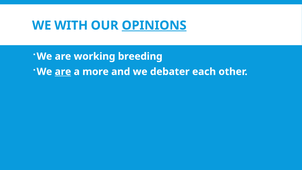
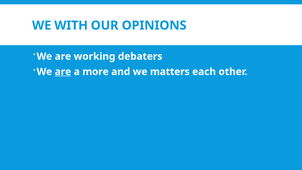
OPINIONS underline: present -> none (154, 25)
breeding: breeding -> debaters (140, 56)
debater: debater -> matters (170, 72)
